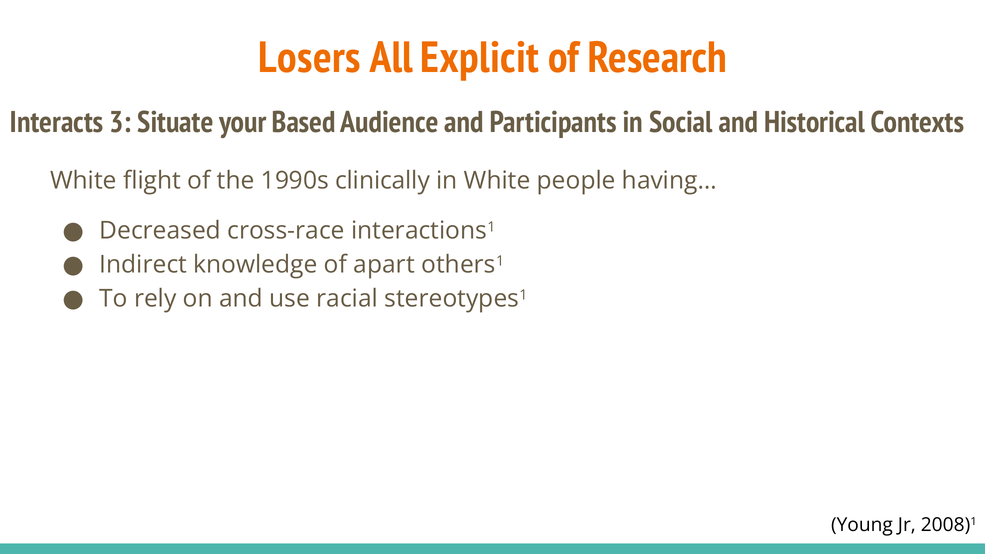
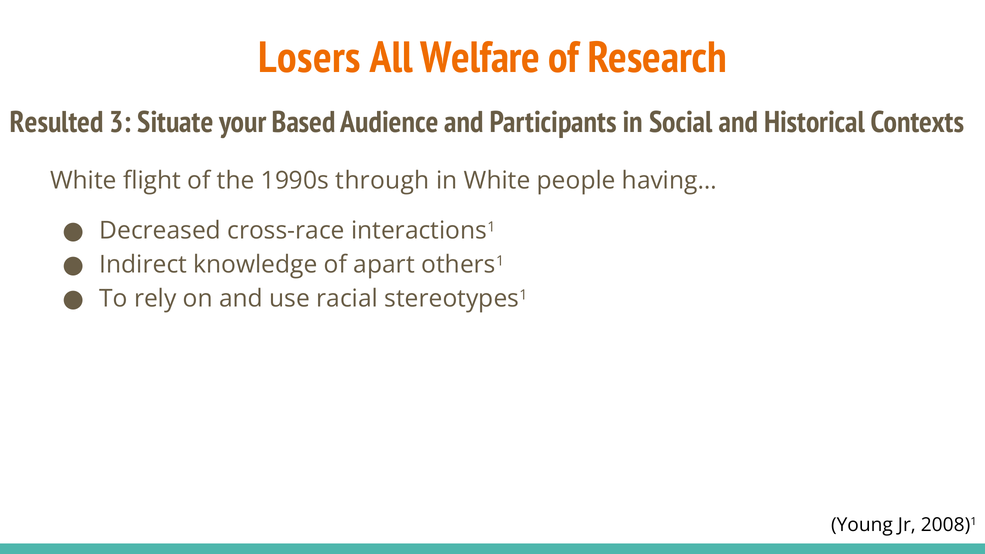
Explicit: Explicit -> Welfare (480, 58)
Interacts: Interacts -> Resulted (57, 122)
clinically: clinically -> through (382, 180)
